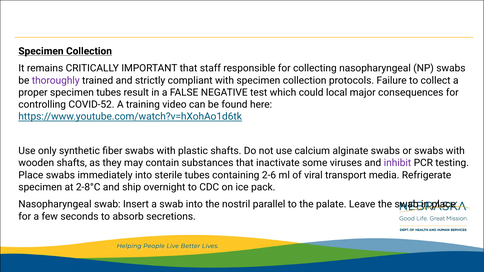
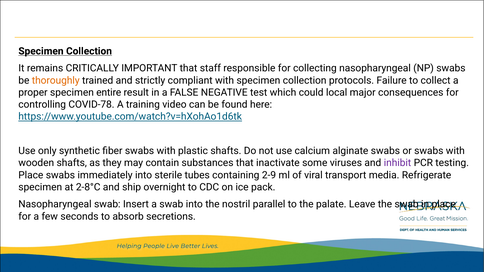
thoroughly colour: purple -> orange (56, 80)
specimen tubes: tubes -> entire (109, 93)
COVID-52: COVID-52 -> COVID-78 (91, 105)
2-6: 2-6 -> 2-9 (269, 175)
